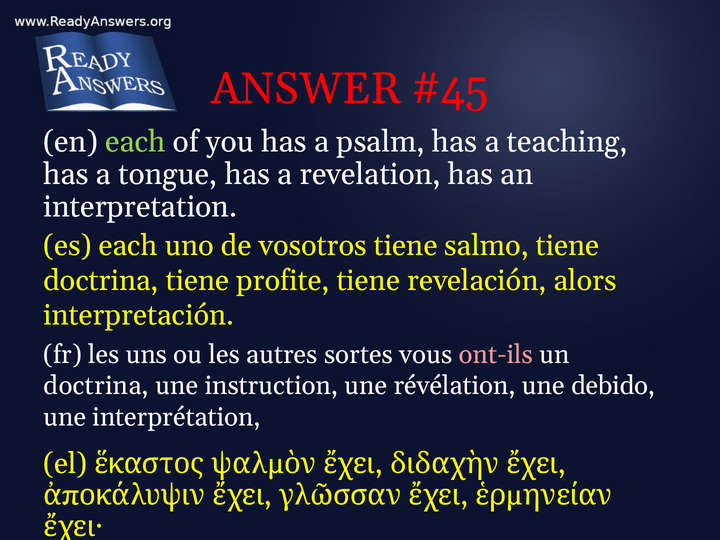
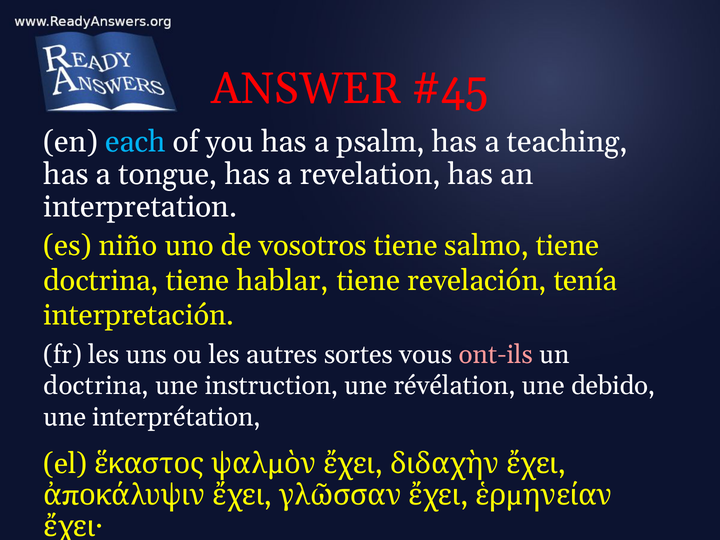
each colour: light green -> light blue (135, 142)
es each: each -> niño (128, 246)
profite: profite -> hablar (283, 281)
alors: alors -> tenía (585, 281)
